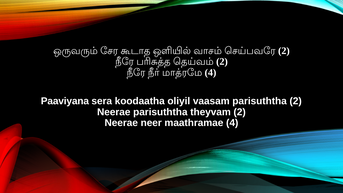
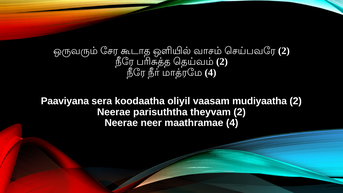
vaasam parisuththa: parisuththa -> mudiyaatha (260, 101)
